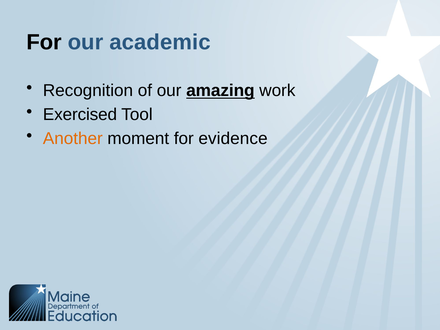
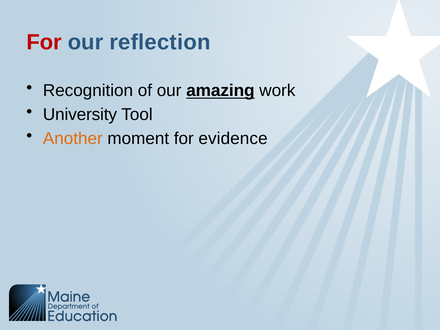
For colour: black -> red (44, 42)
academic: academic -> reflection (160, 42)
Exercised: Exercised -> University (80, 115)
